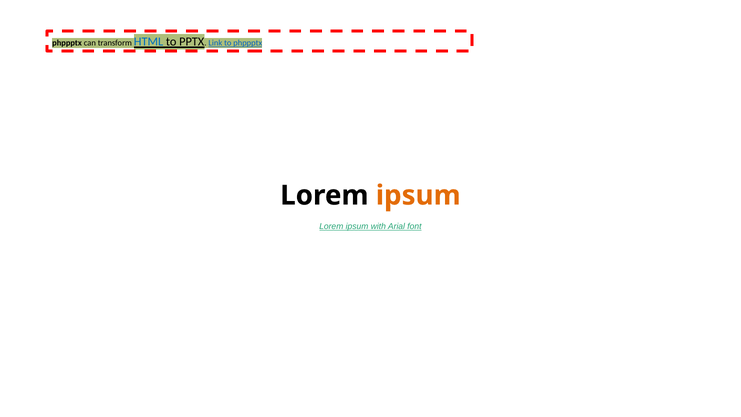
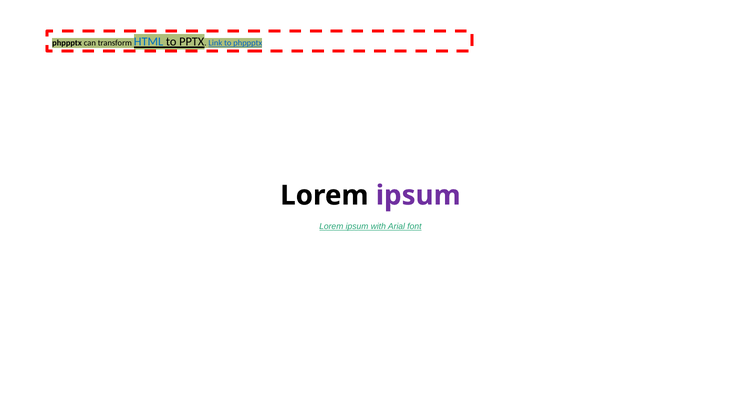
ipsum colour: orange -> purple (418, 195)
